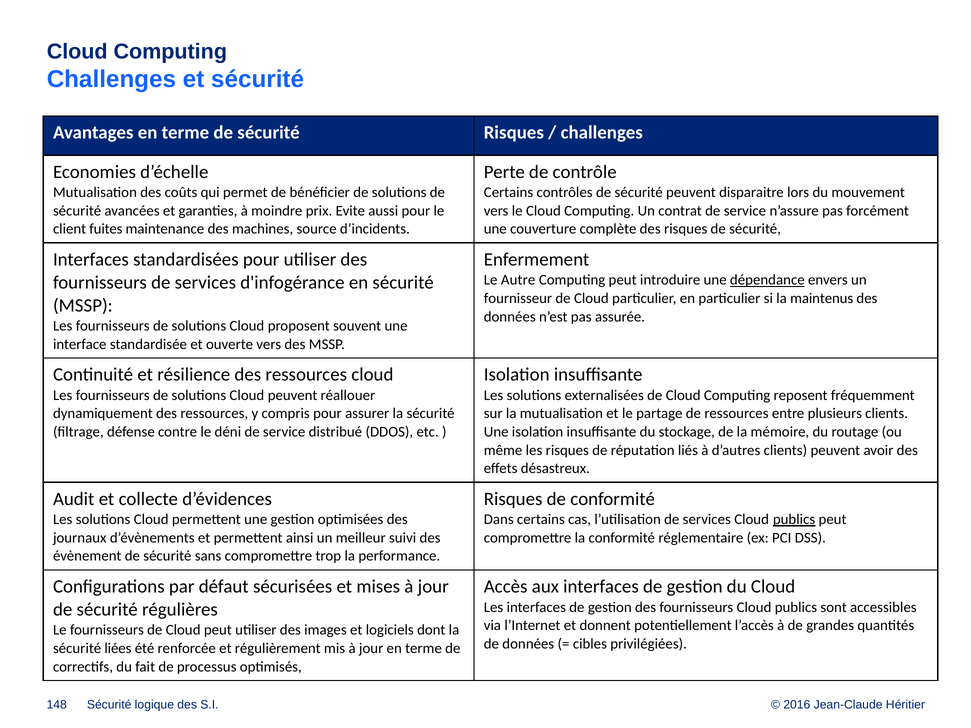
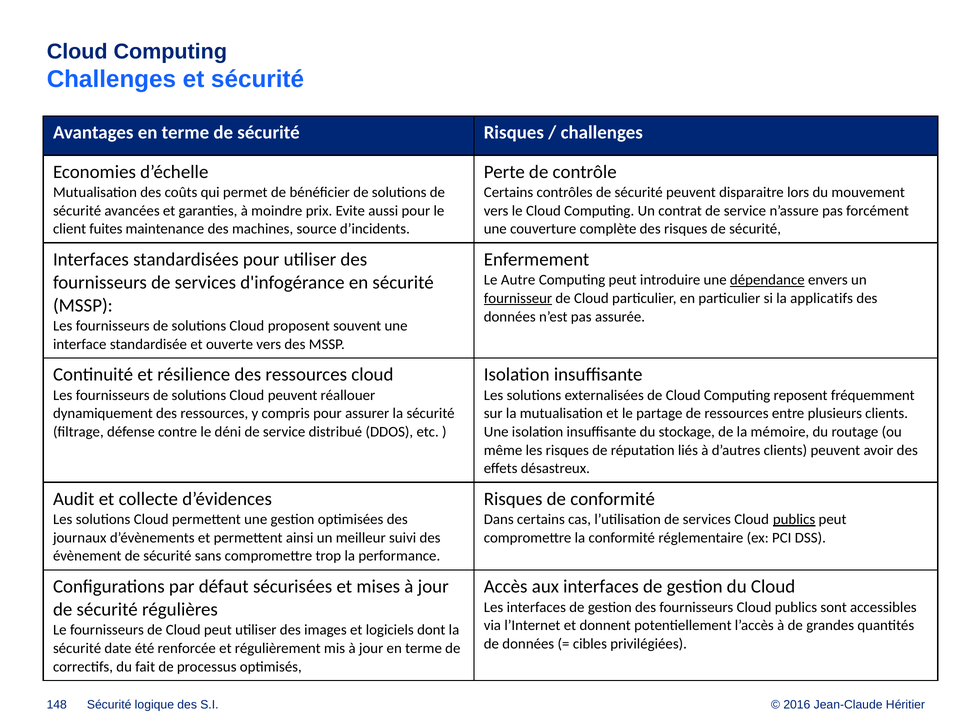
fournisseur underline: none -> present (518, 298)
maintenus: maintenus -> applicatifs (822, 298)
liées: liées -> date (118, 649)
